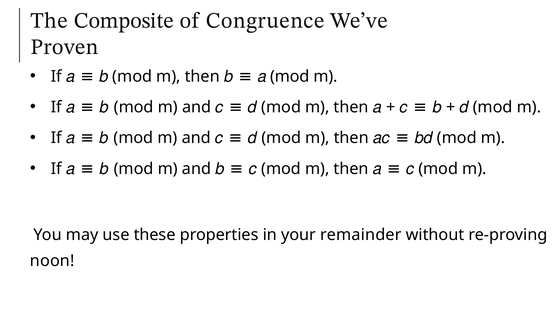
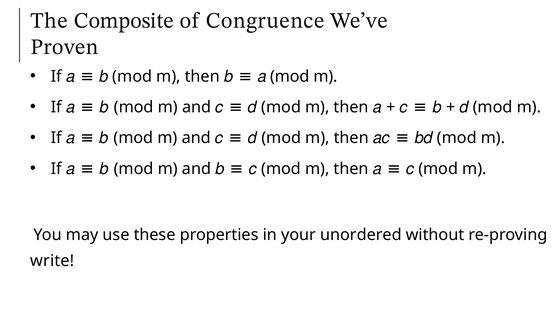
remainder: remainder -> unordered (361, 235)
noon: noon -> write (52, 261)
